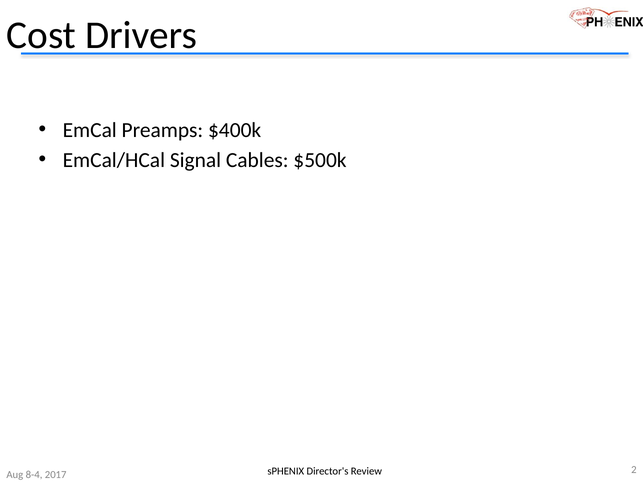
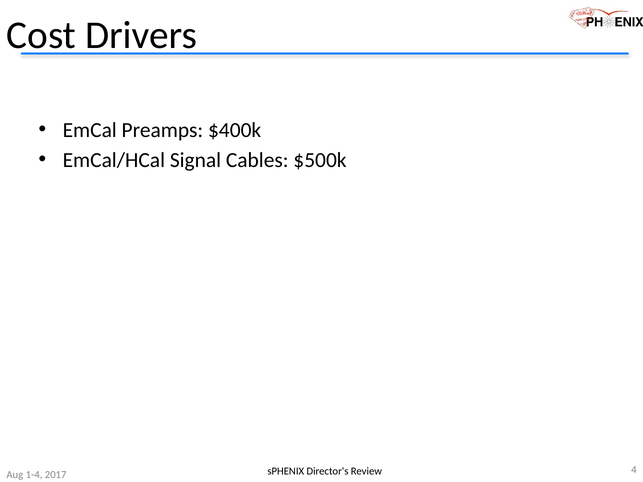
8-4: 8-4 -> 1-4 (34, 475)
2: 2 -> 4 (634, 470)
